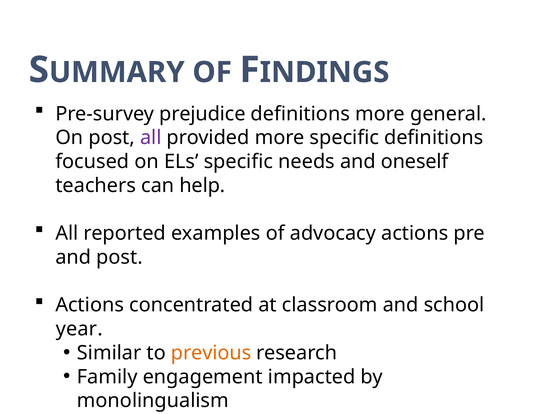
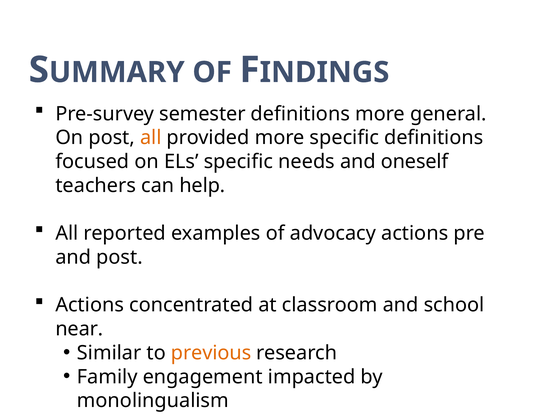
prejudice: prejudice -> semester (202, 114)
all colour: purple -> orange (151, 138)
year: year -> near (79, 329)
